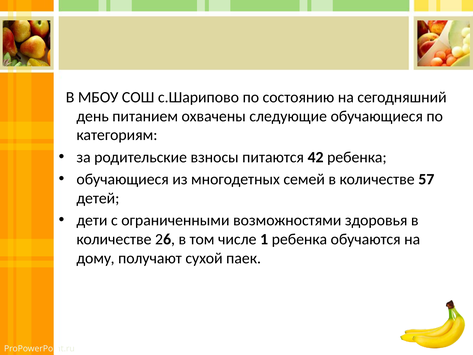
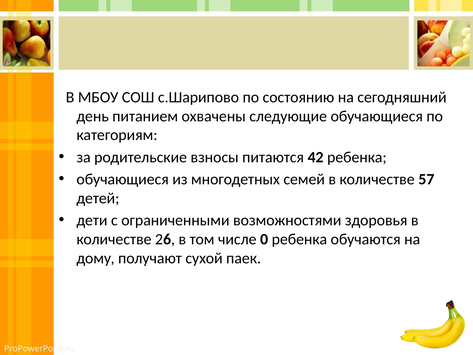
1: 1 -> 0 (264, 239)
